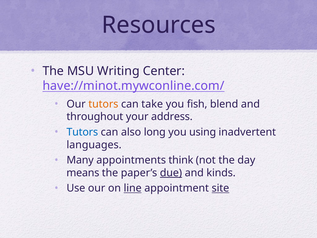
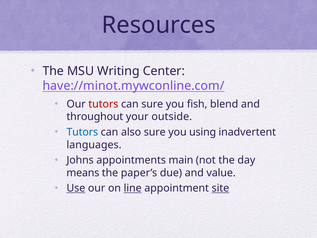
tutors colour: orange -> red (103, 104)
can take: take -> sure (152, 104)
address: address -> outside (172, 117)
also long: long -> sure (155, 132)
Many: Many -> Johns (80, 160)
think: think -> main (181, 160)
due underline: present -> none (171, 173)
kinds: kinds -> value (221, 173)
Use underline: none -> present (76, 188)
